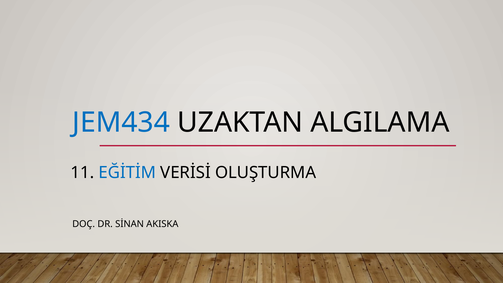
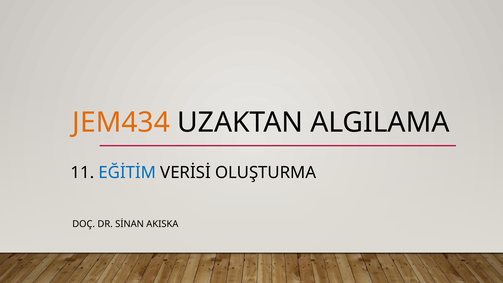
JEM434 colour: blue -> orange (121, 123)
